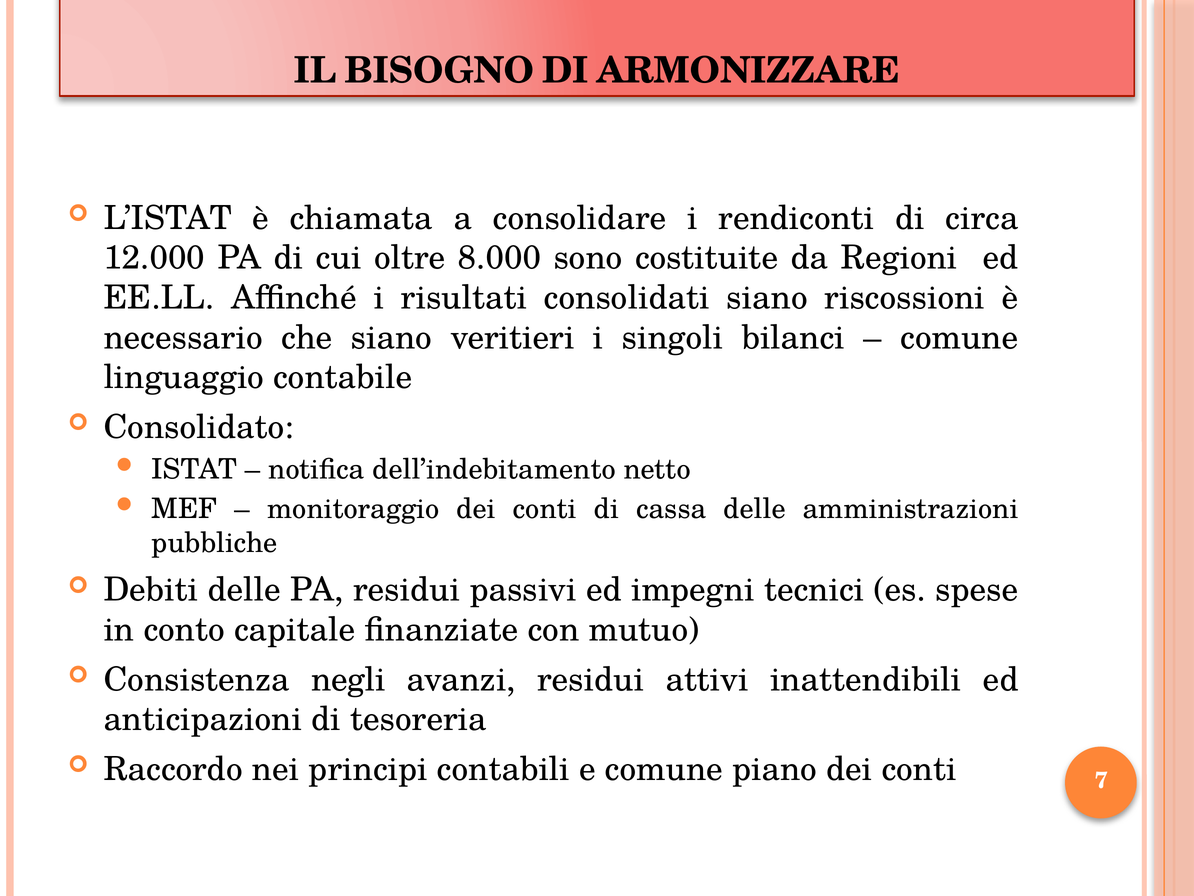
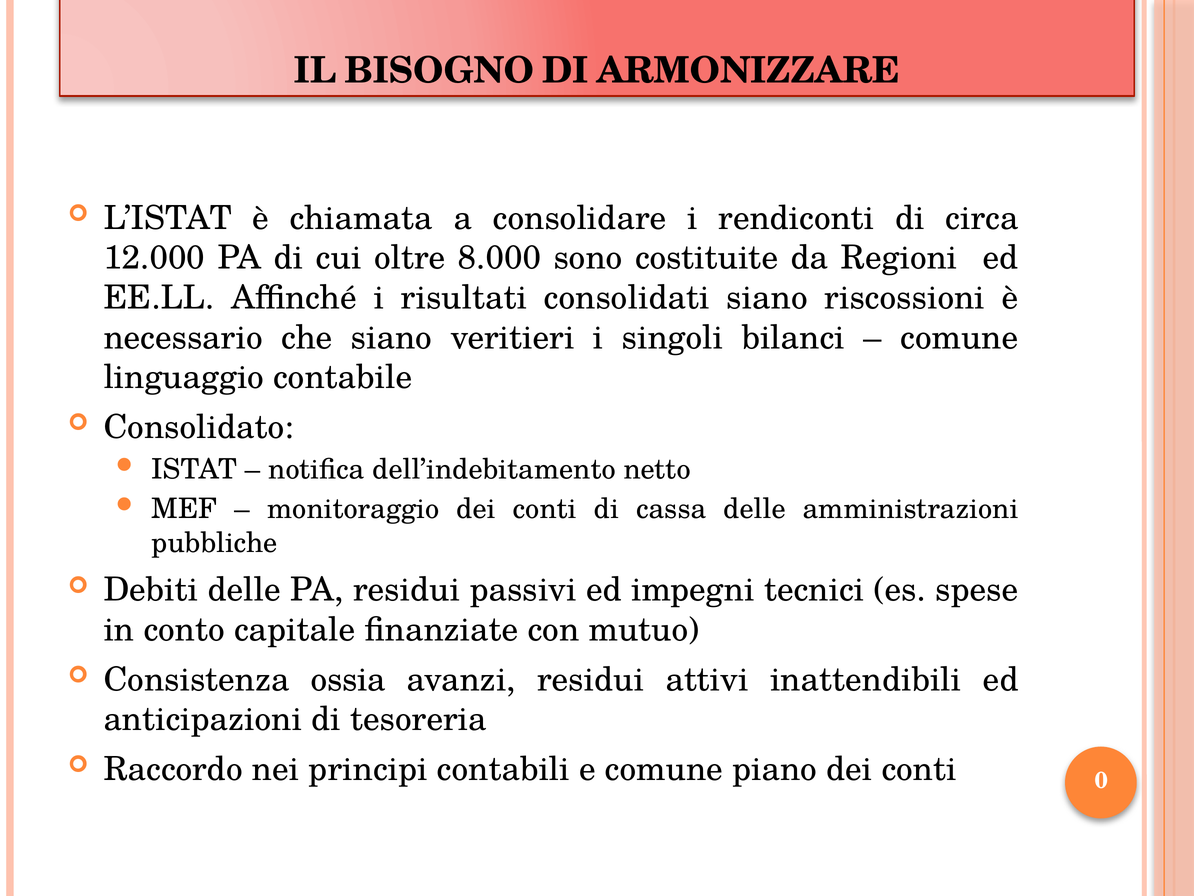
negli: negli -> ossia (348, 679)
7: 7 -> 0 (1101, 780)
